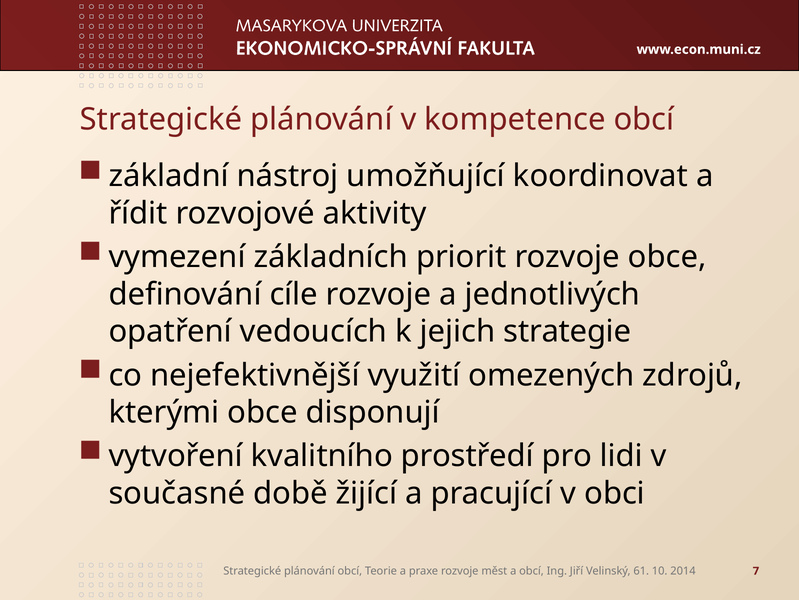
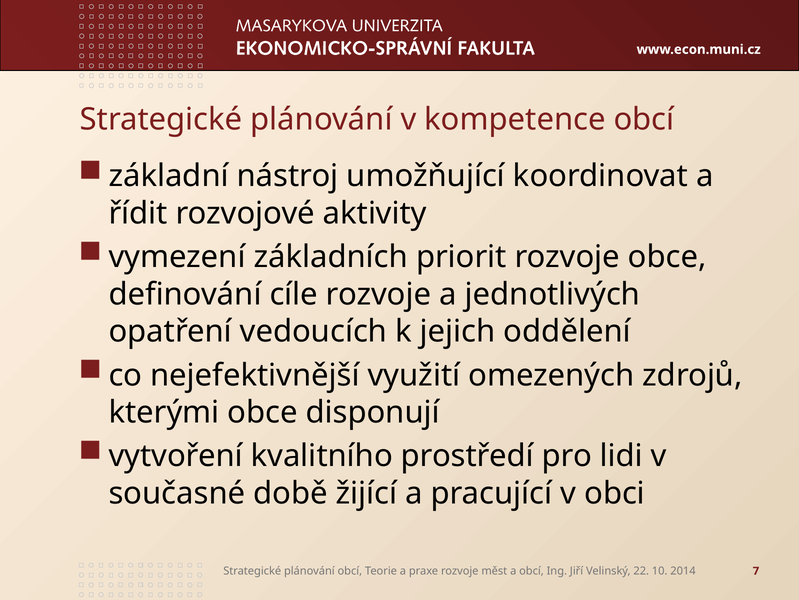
strategie: strategie -> oddělení (567, 331)
61: 61 -> 22 (641, 570)
